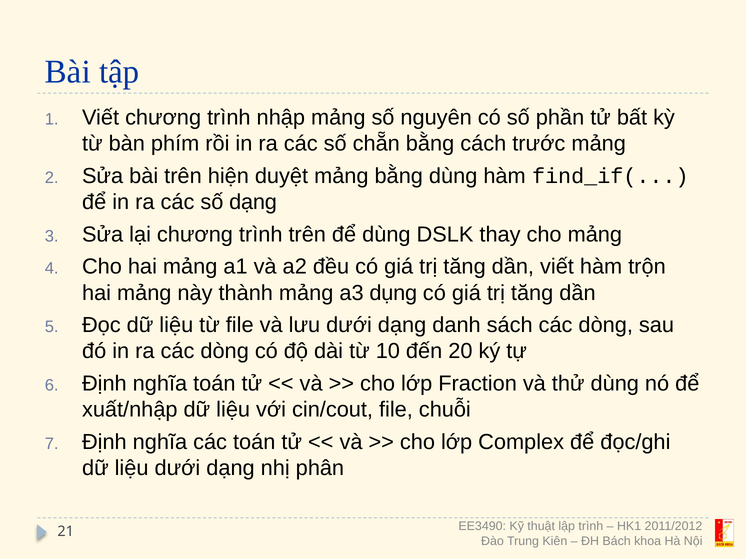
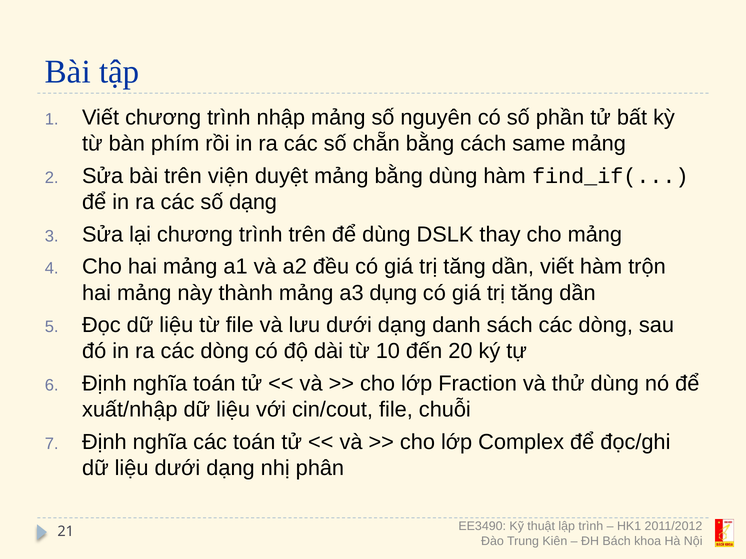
trước: trước -> same (539, 144)
hiện: hiện -> viện (228, 176)
